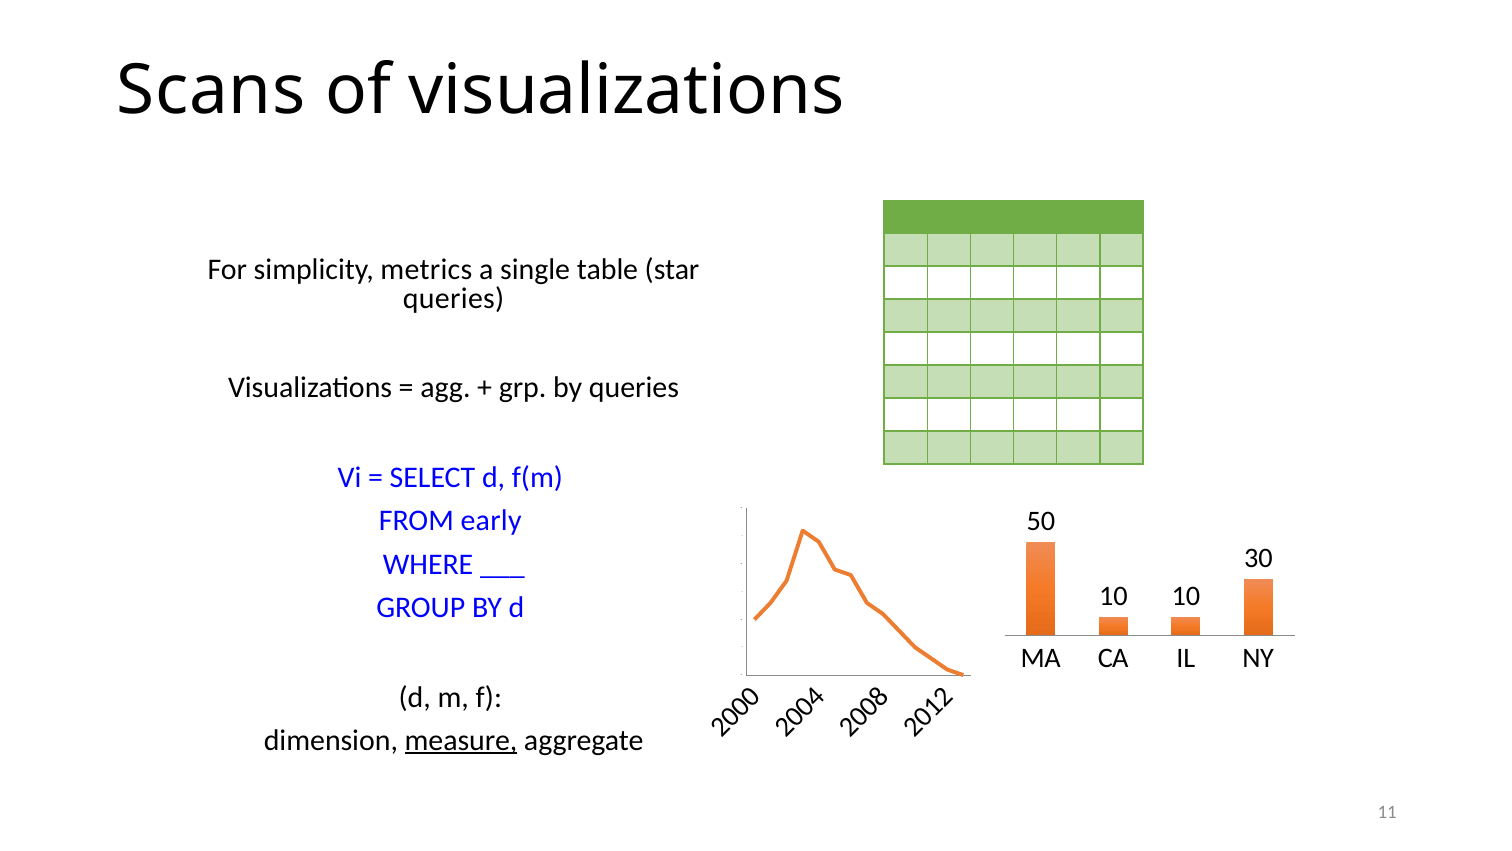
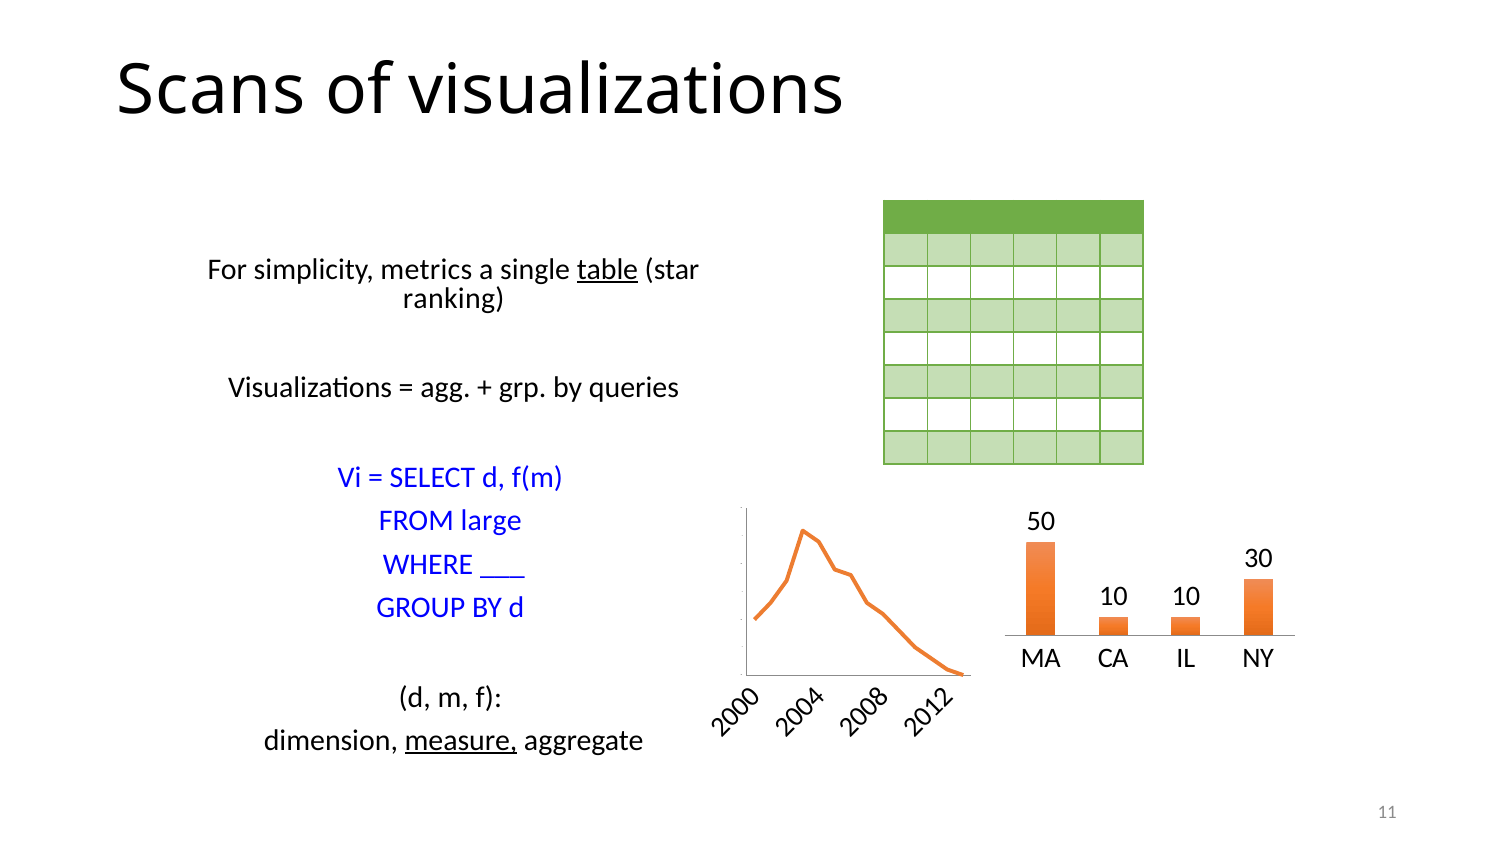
table underline: none -> present (607, 269)
queries: queries -> ranking (454, 298)
early: early -> large (491, 521)
